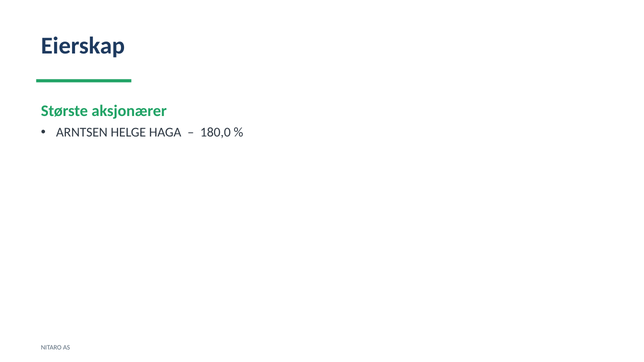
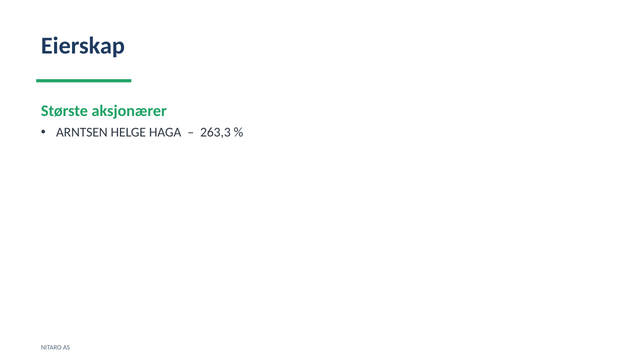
180,0: 180,0 -> 263,3 (215, 132)
